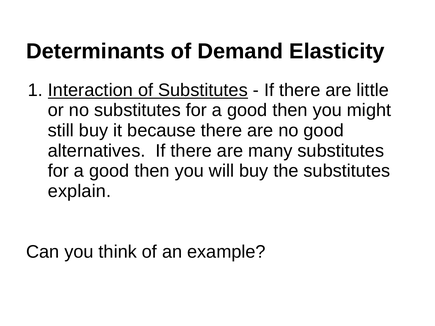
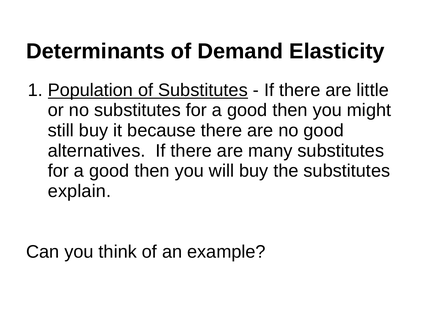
Interaction: Interaction -> Population (90, 90)
